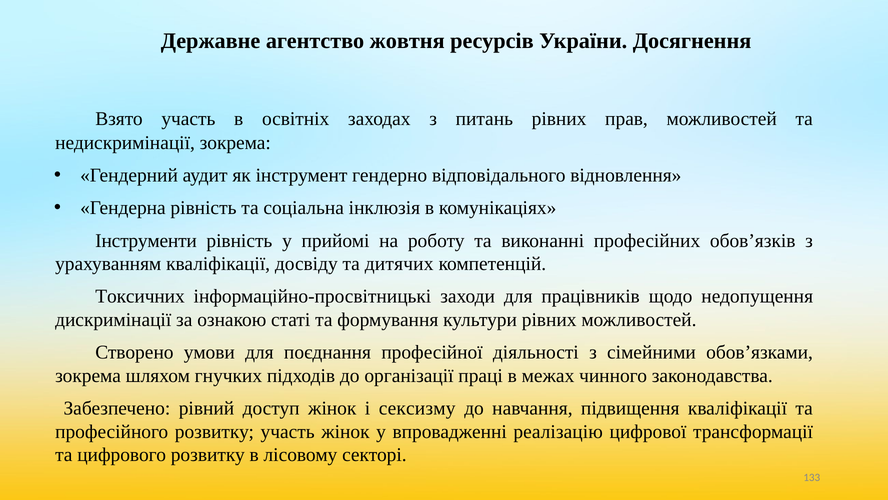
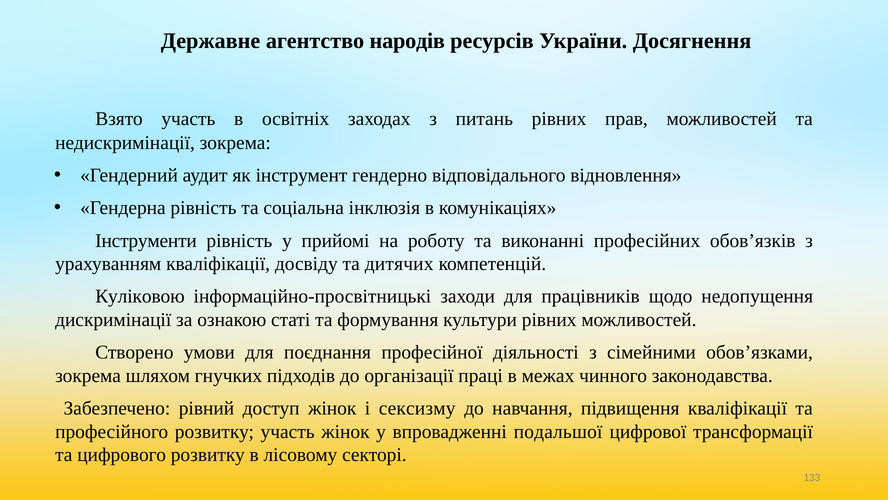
жовтня: жовтня -> народів (407, 41)
Токсичних: Токсичних -> Куліковою (140, 296)
реалізацію: реалізацію -> подальшої (558, 431)
